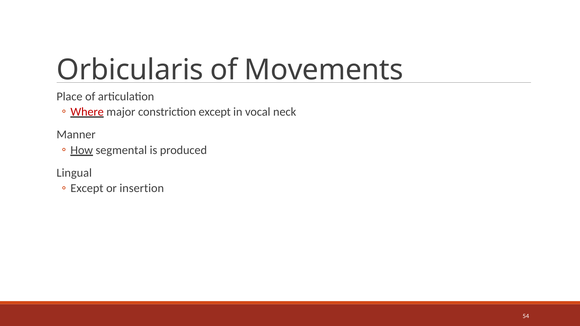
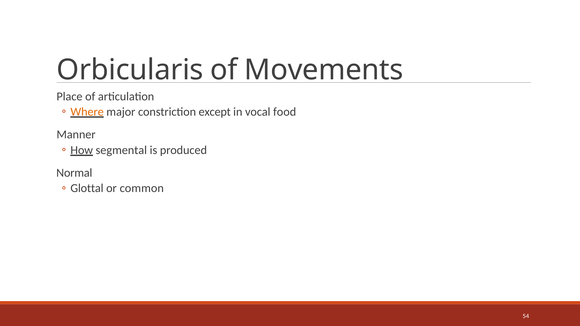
Where colour: red -> orange (87, 112)
neck: neck -> food (285, 112)
Lingual: Lingual -> Normal (74, 173)
Except: Except -> Glottal (87, 188)
insertion: insertion -> common (142, 188)
